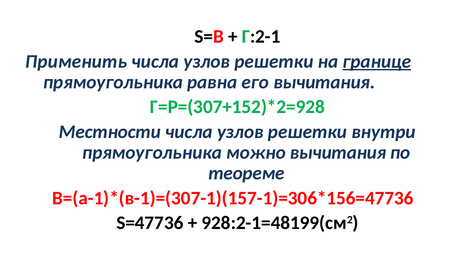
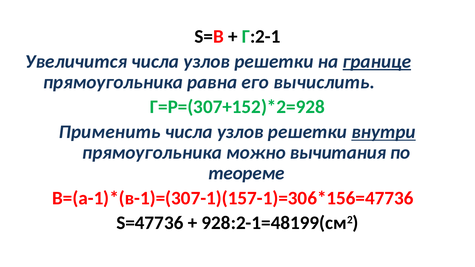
Применить: Применить -> Увеличится (76, 61)
его вычитания: вычитания -> вычислить (324, 82)
Местности: Местности -> Применить (110, 132)
внутри underline: none -> present (384, 132)
